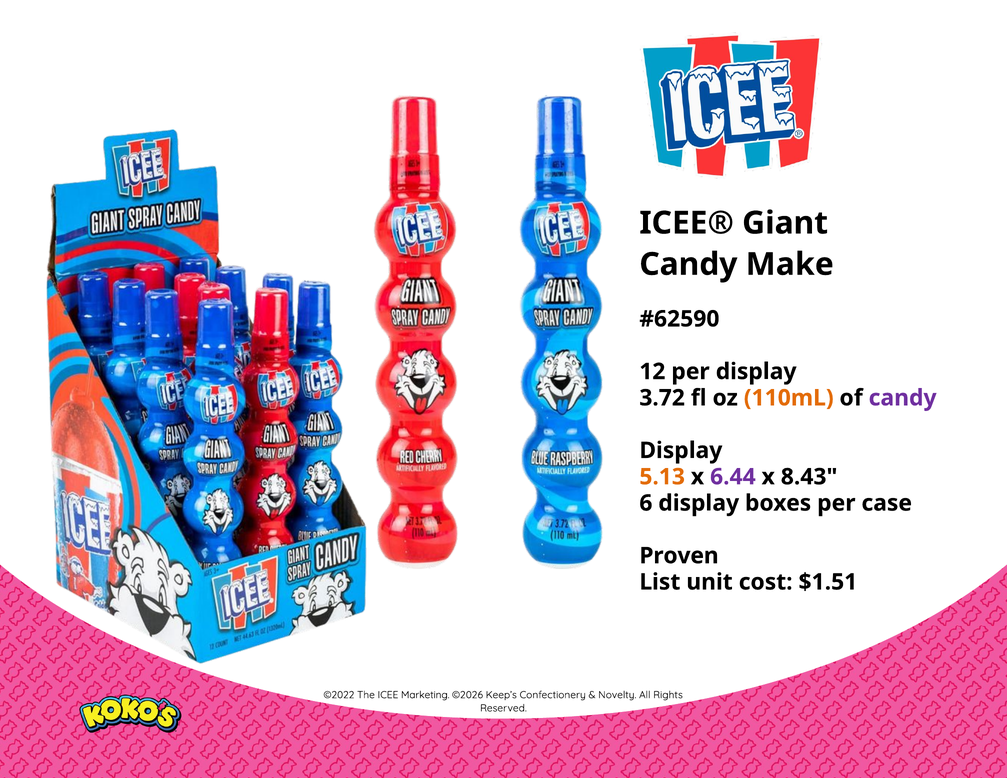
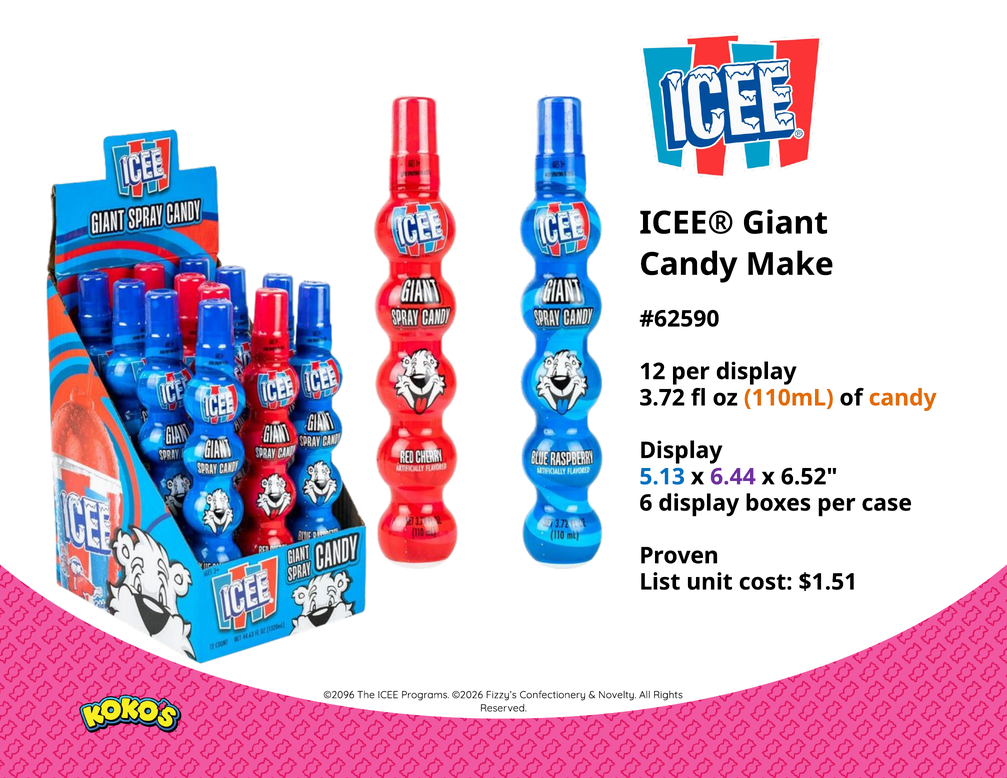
candy colour: purple -> orange (903, 398)
5.13 colour: orange -> blue (662, 477)
8.43: 8.43 -> 6.52 (809, 477)
©2022: ©2022 -> ©2096 (339, 695)
Marketing: Marketing -> Programs (425, 695)
Keep’s: Keep’s -> Fizzy’s (501, 695)
